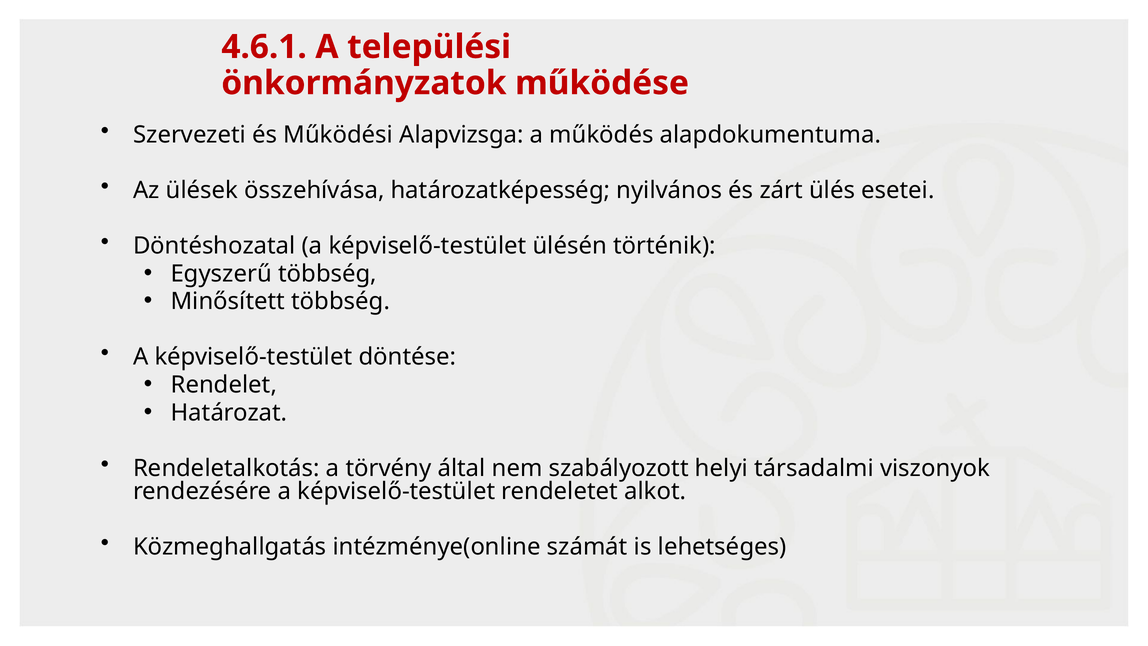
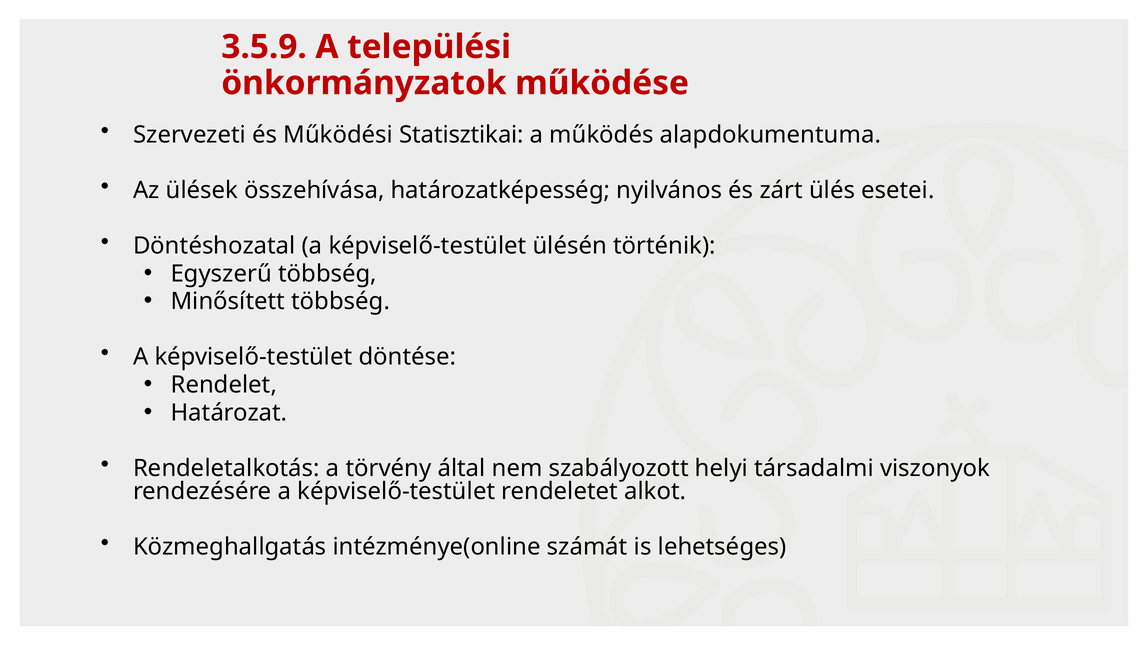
4.6.1: 4.6.1 -> 3.5.9 (264, 47)
Alapvizsga: Alapvizsga -> Statisztikai (462, 135)
